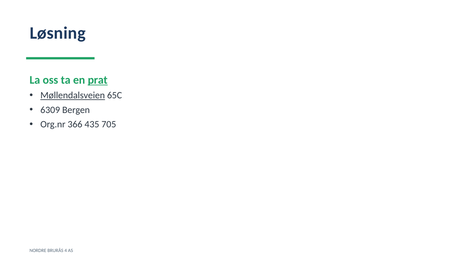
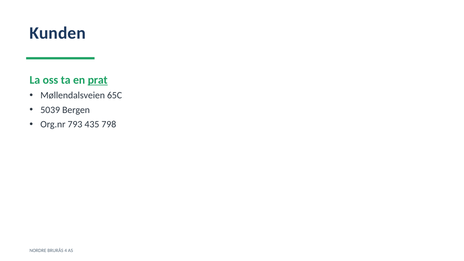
Løsning: Løsning -> Kunden (58, 33)
Møllendalsveien underline: present -> none (73, 95)
6309: 6309 -> 5039 (50, 110)
366: 366 -> 793 (75, 124)
705: 705 -> 798 (109, 124)
